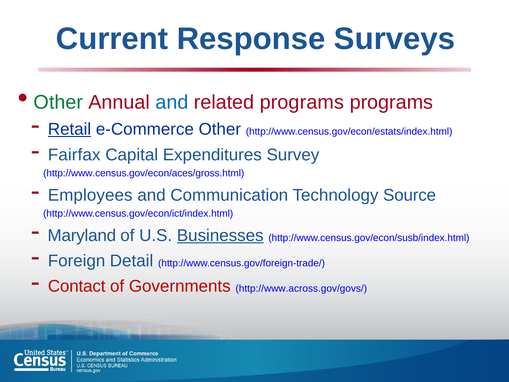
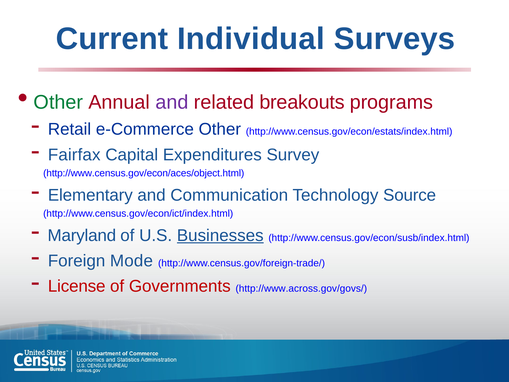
Response: Response -> Individual (251, 39)
and colour: blue -> purple (172, 102)
related programs: programs -> breakouts (302, 102)
Retail underline: present -> none (70, 129)
http://www.census.gov/econ/aces/gross.html: http://www.census.gov/econ/aces/gross.html -> http://www.census.gov/econ/aces/object.html (144, 173)
Employees: Employees -> Elementary (90, 195)
Detail: Detail -> Mode (131, 261)
Contact: Contact -> License (77, 286)
